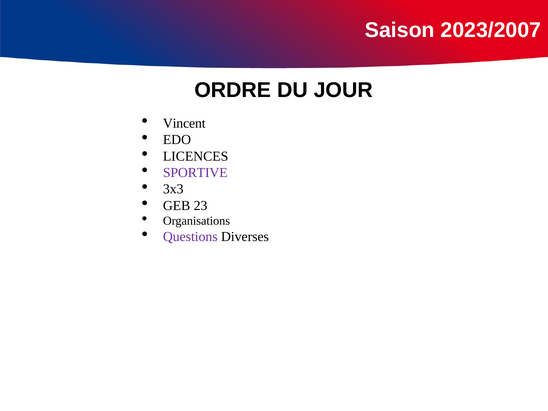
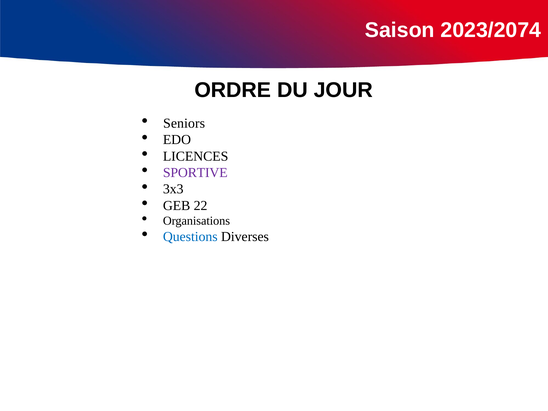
2023/2007: 2023/2007 -> 2023/2074 (491, 30)
Vincent: Vincent -> Seniors (184, 123)
23: 23 -> 22 (201, 206)
Questions colour: purple -> blue (190, 237)
